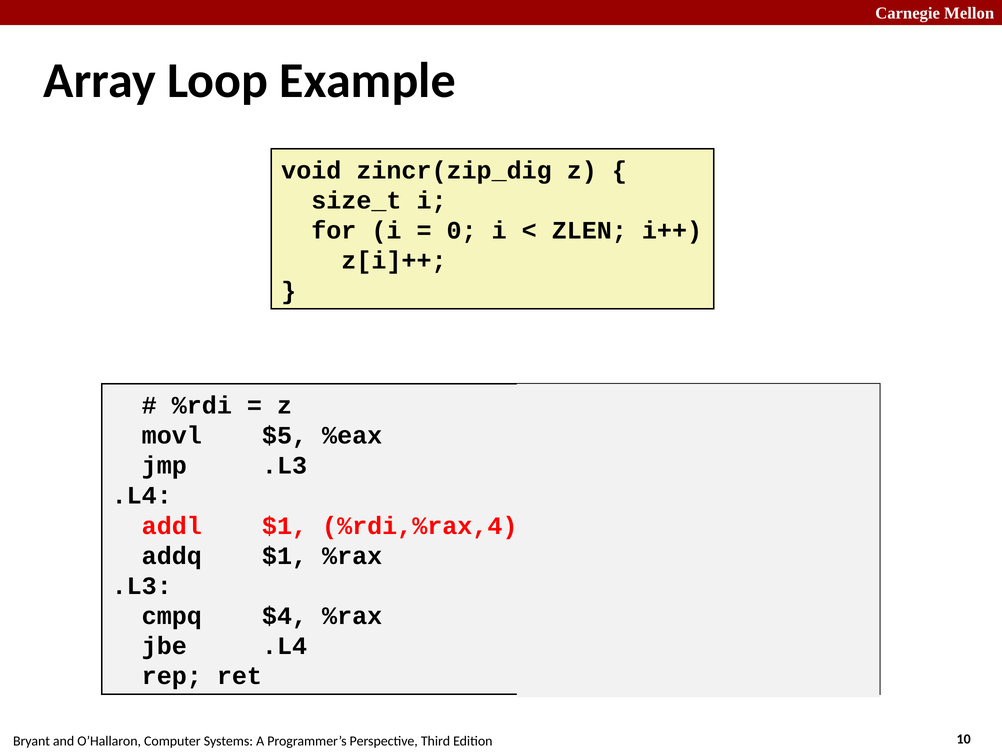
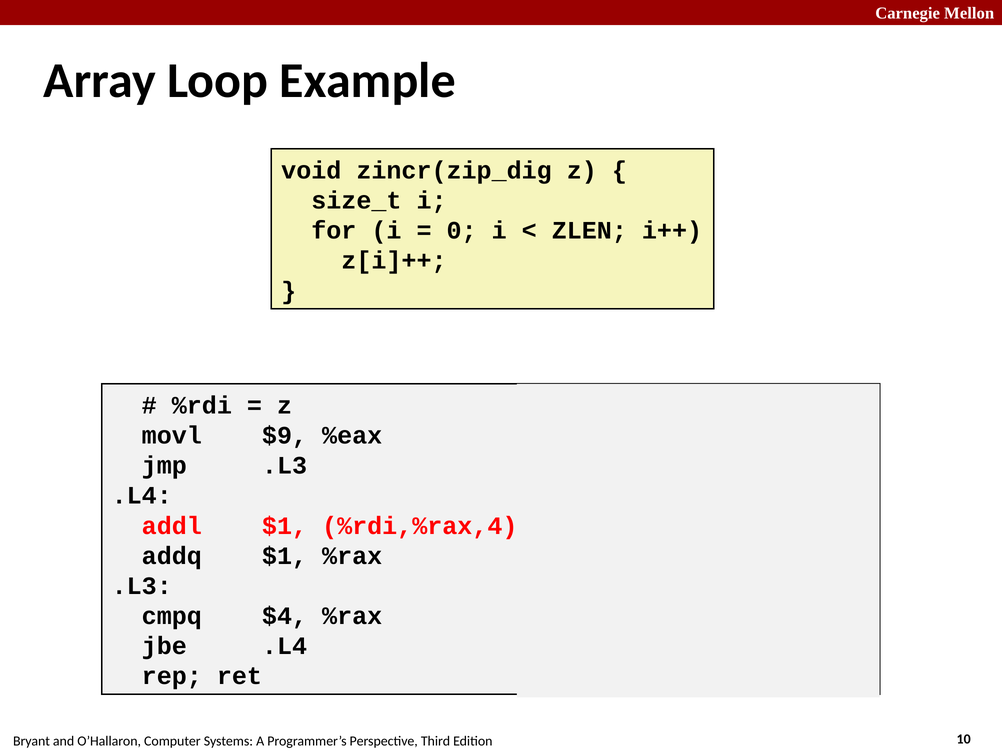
$5: $5 -> $9 (285, 435)
